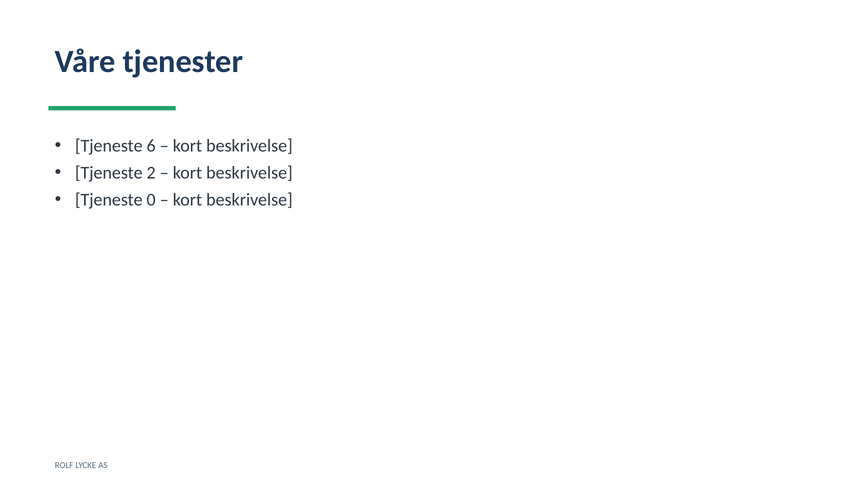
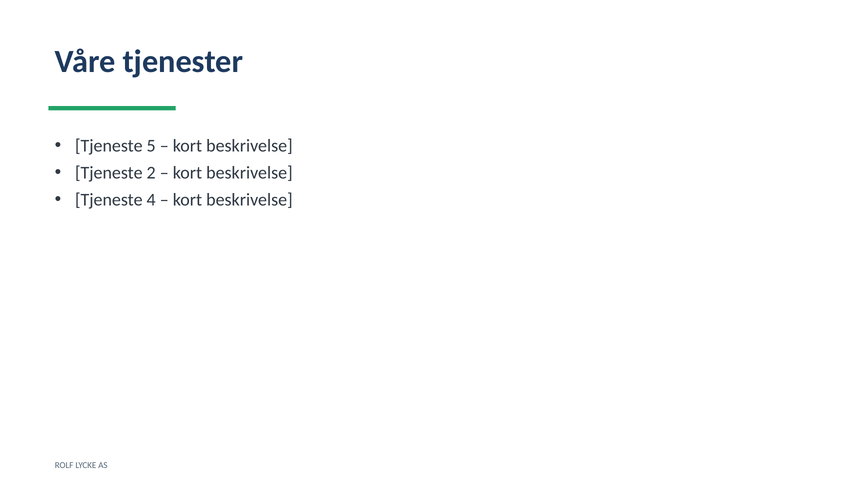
6: 6 -> 5 (151, 146)
0: 0 -> 4 (151, 200)
